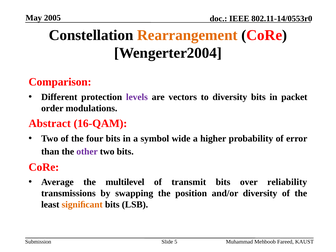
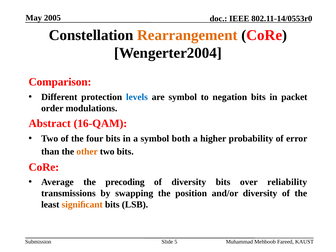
levels colour: purple -> blue (137, 97)
are vectors: vectors -> symbol (183, 97)
to diversity: diversity -> negation (230, 97)
wide: wide -> both (181, 138)
other colour: purple -> orange (87, 152)
multilevel: multilevel -> precoding (125, 182)
of transmit: transmit -> diversity (189, 182)
